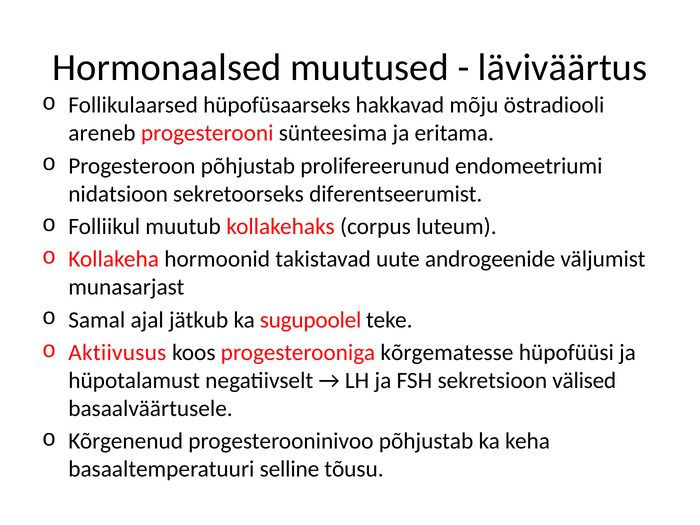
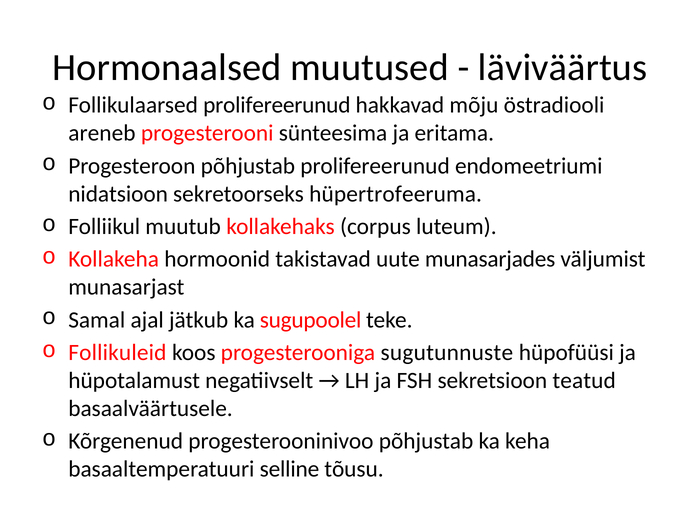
Follikulaarsed hüpofüsaarseks: hüpofüsaarseks -> prolifereerunud (277, 105)
diferentseerumist: diferentseerumist -> hüpertrofeeruma (396, 194)
androgeenide: androgeenide -> munasarjades (490, 259)
Aktiivusus: Aktiivusus -> Follikuleid (117, 353)
kõrgematesse: kõrgematesse -> sugutunnuste (447, 353)
välised: välised -> teatud (584, 381)
